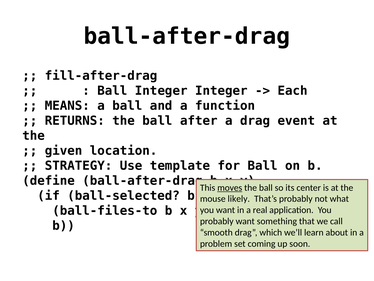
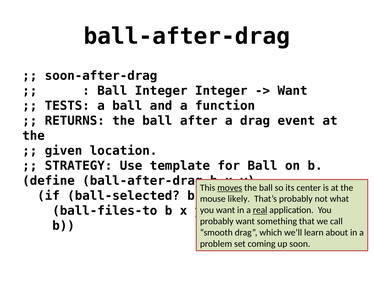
fill-after-drag: fill-after-drag -> soon-after-drag (101, 76)
Each: Each -> Want (293, 91)
MEANS: MEANS -> TESTS (67, 106)
real underline: none -> present (260, 210)
